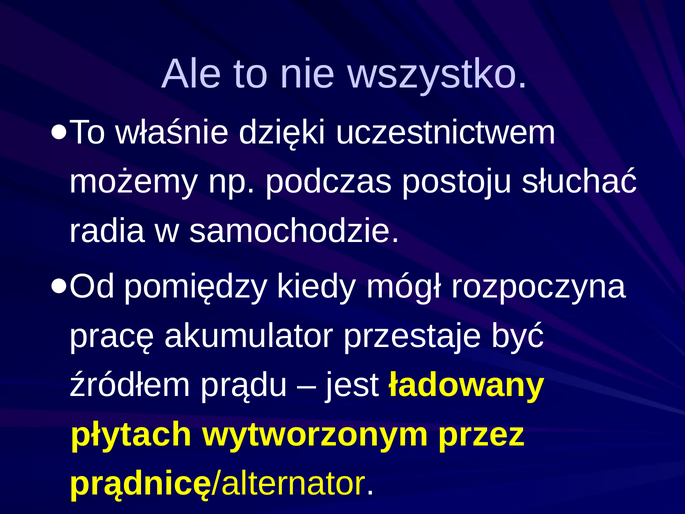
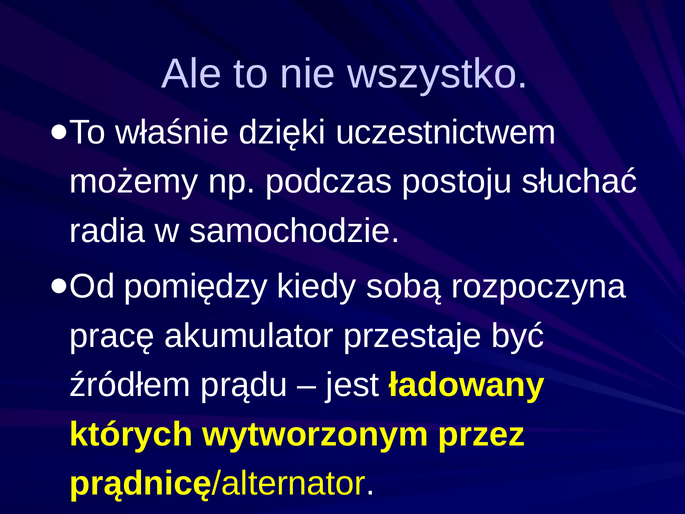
mógł: mógł -> sobą (404, 286)
płytach: płytach -> których (131, 434)
